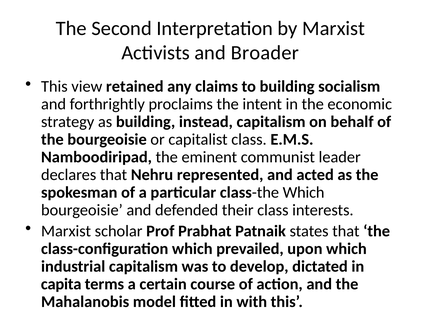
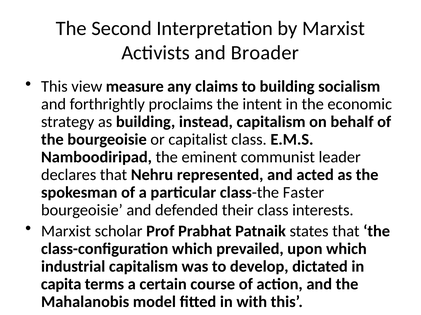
retained: retained -> measure (135, 87)
class-the Which: Which -> Faster (303, 193)
